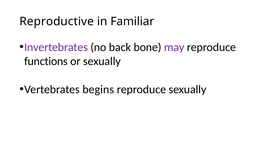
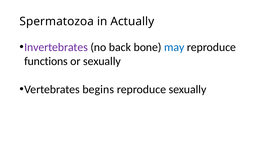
Reproductive: Reproductive -> Spermatozoa (57, 22)
Familiar: Familiar -> Actually (132, 22)
may colour: purple -> blue (174, 47)
